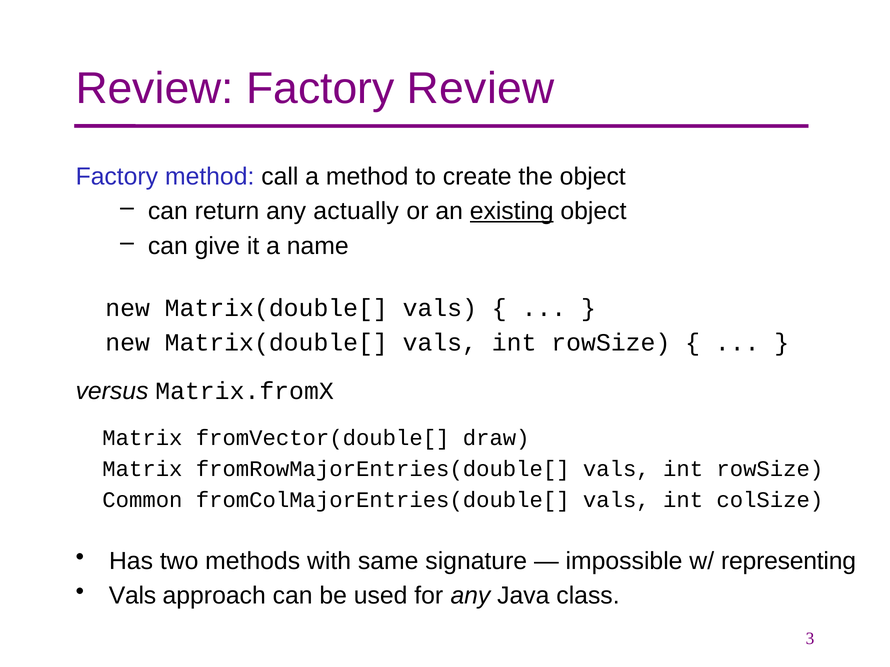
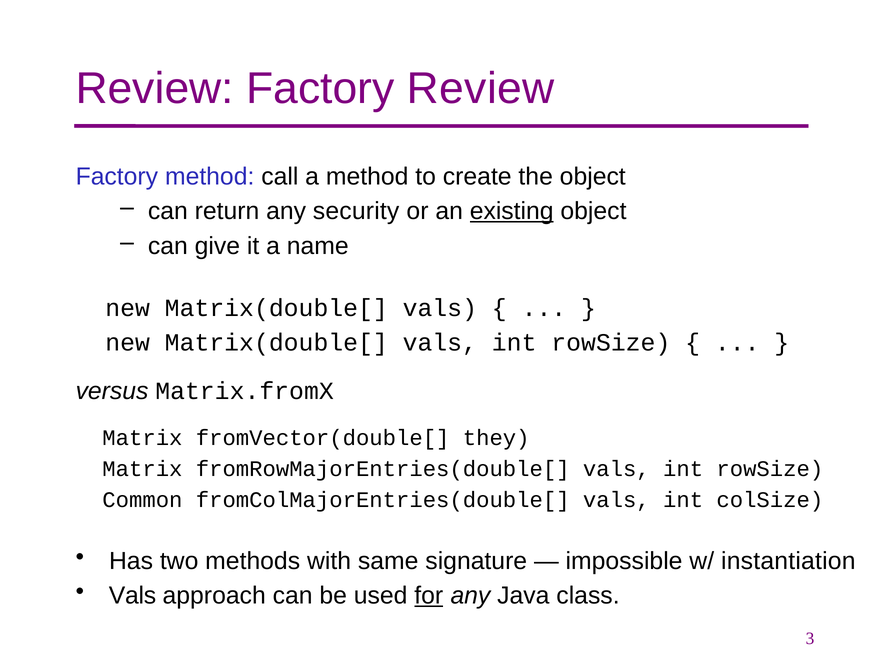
actually: actually -> security (356, 211)
draw: draw -> they (496, 438)
representing: representing -> instantiation (788, 561)
for underline: none -> present (429, 596)
